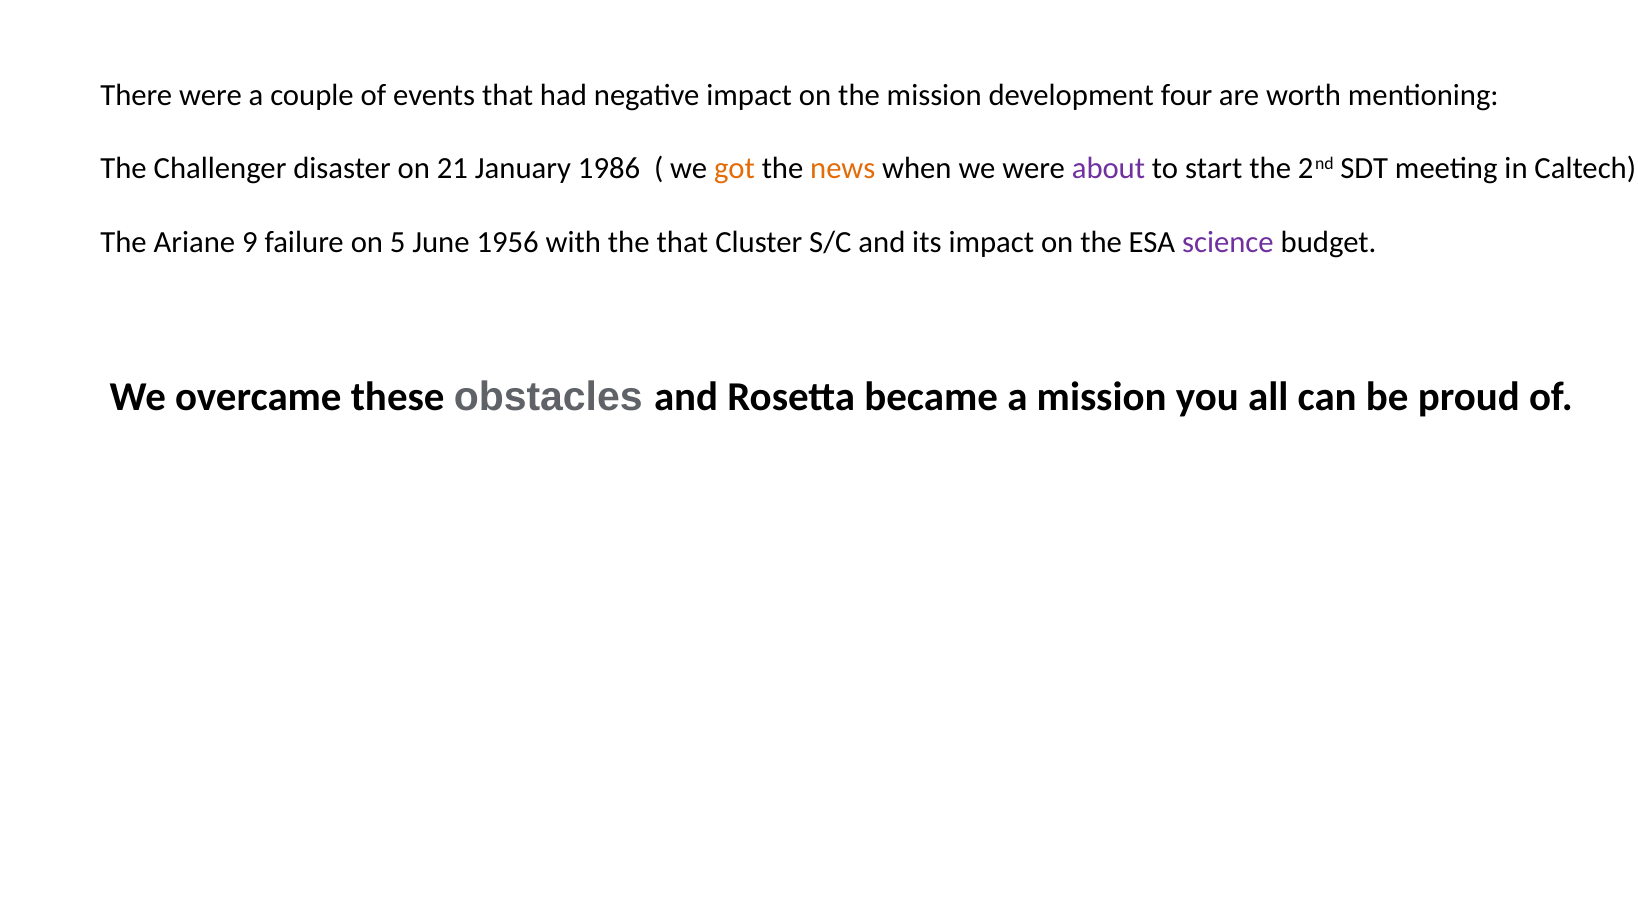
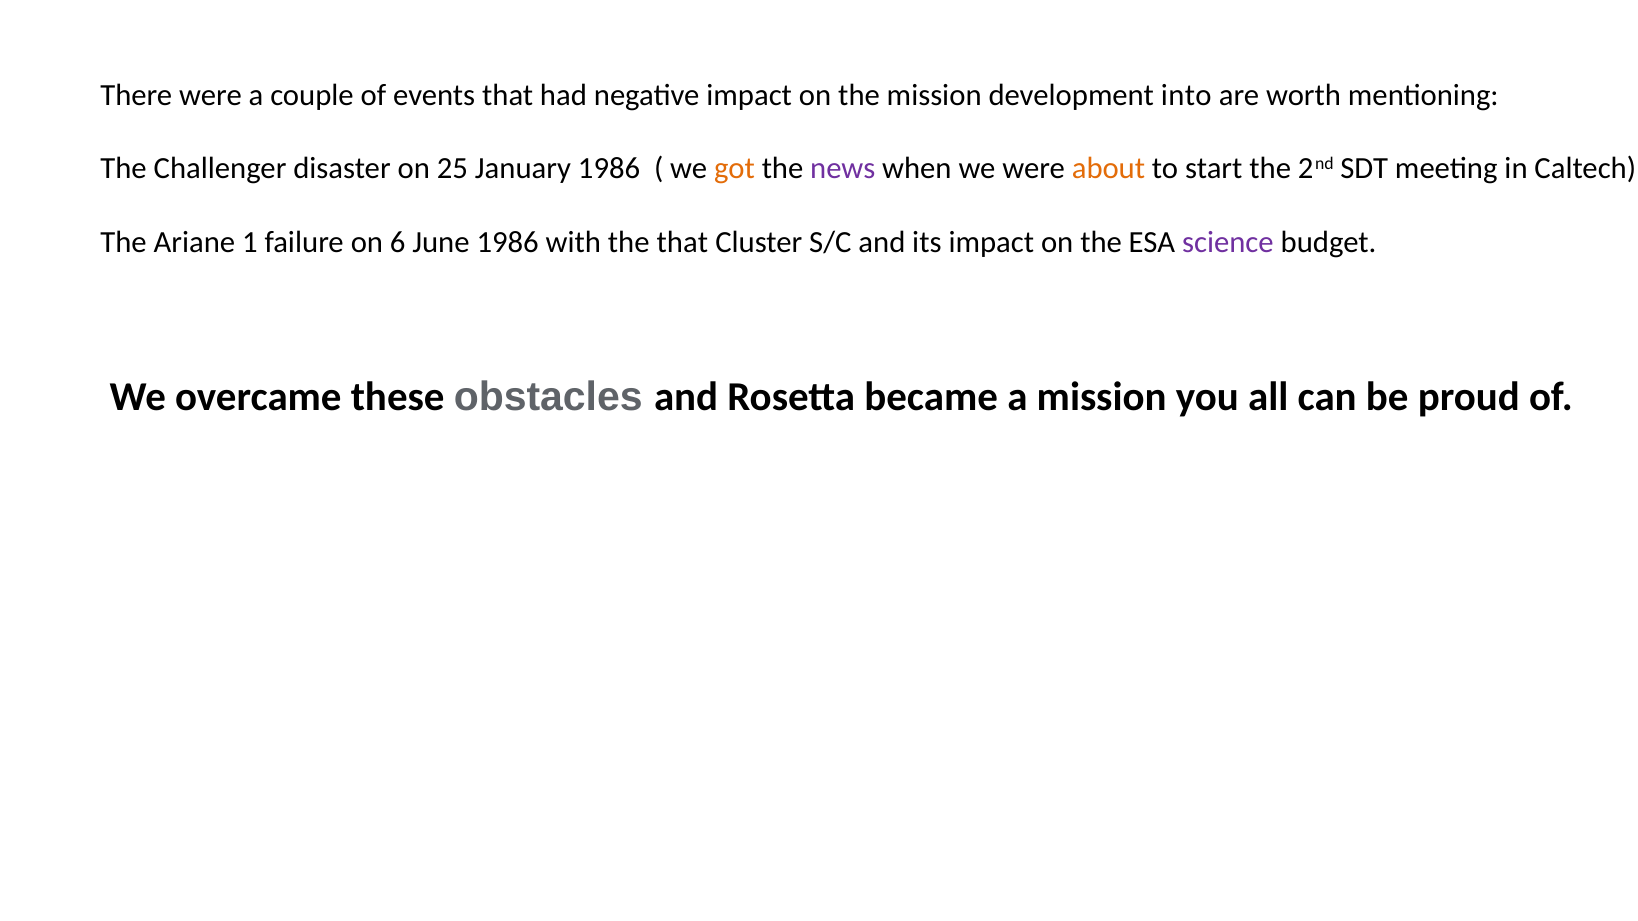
four: four -> into (1186, 95)
21: 21 -> 25 (452, 169)
news colour: orange -> purple (843, 169)
about colour: purple -> orange (1108, 169)
9: 9 -> 1 (250, 243)
5: 5 -> 6 (398, 243)
June 1956: 1956 -> 1986 (508, 243)
